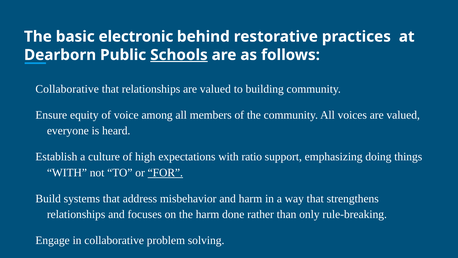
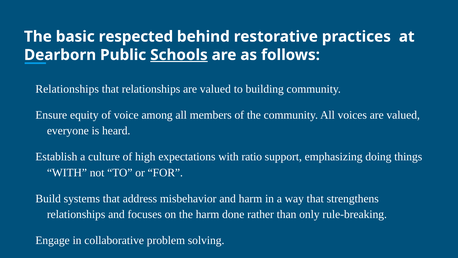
electronic: electronic -> respected (136, 37)
Collaborative: Collaborative -> Relationships (67, 89)
FOR underline: present -> none (165, 172)
